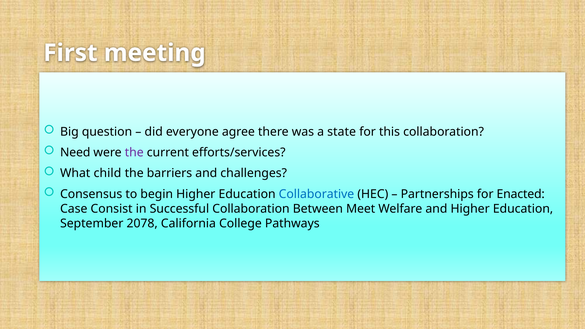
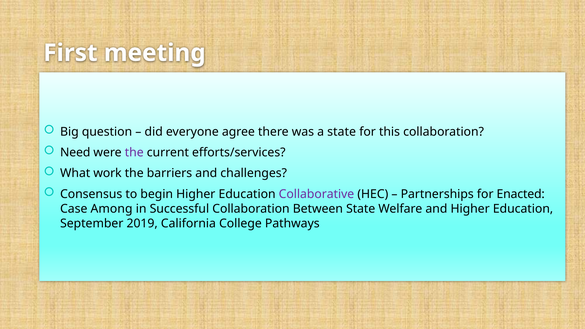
child: child -> work (108, 173)
Collaborative colour: blue -> purple (316, 194)
Consist: Consist -> Among (112, 209)
Between Meet: Meet -> State (361, 209)
2078: 2078 -> 2019 (142, 223)
